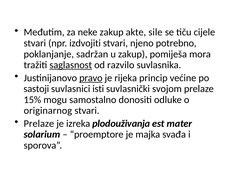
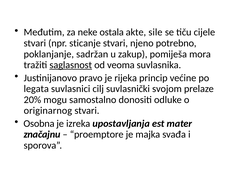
neke zakup: zakup -> ostala (112, 32)
izdvojiti: izdvojiti -> sticanje (85, 43)
razvilo: razvilo -> veoma (121, 65)
pravo underline: present -> none (91, 78)
sastoji: sastoji -> legata (36, 89)
isti: isti -> cilj (98, 89)
15%: 15% -> 20% (32, 100)
Prelaze: Prelaze -> Osobna (39, 124)
plodouživanja: plodouživanja -> upostavljanja (121, 124)
solarium: solarium -> značajnu (42, 135)
